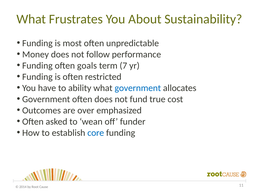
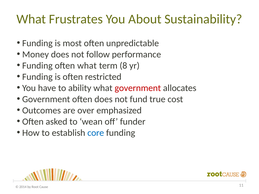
often goals: goals -> what (87, 66)
7: 7 -> 8 (123, 66)
government colour: blue -> red (138, 88)
